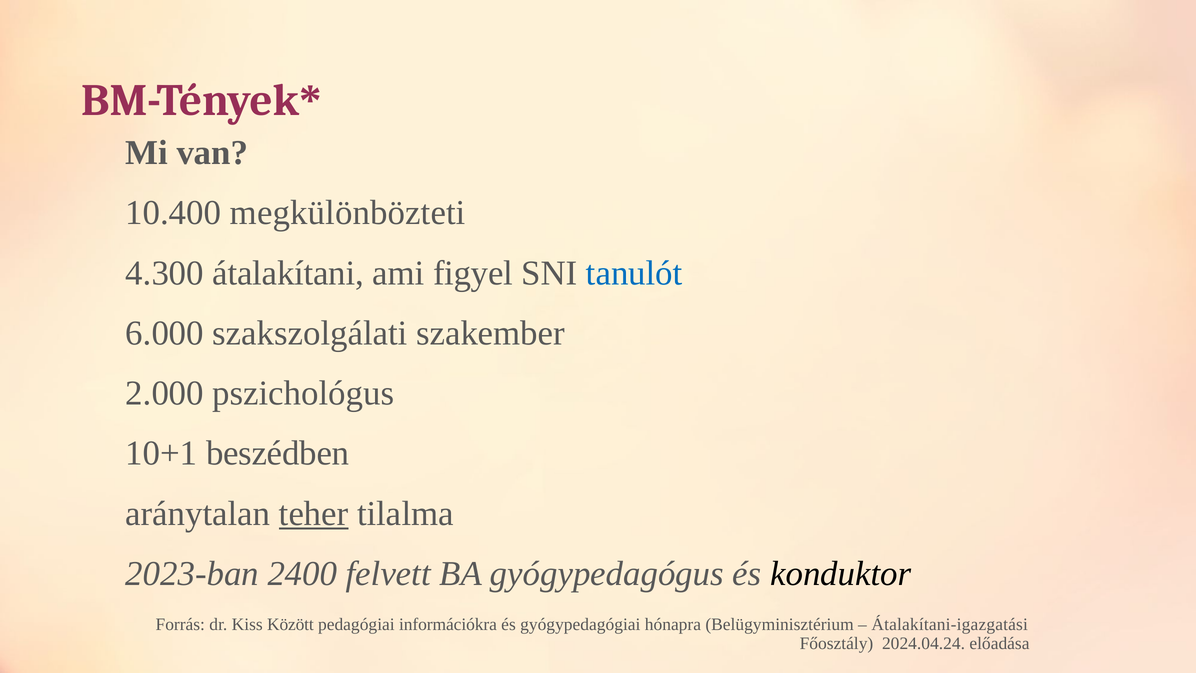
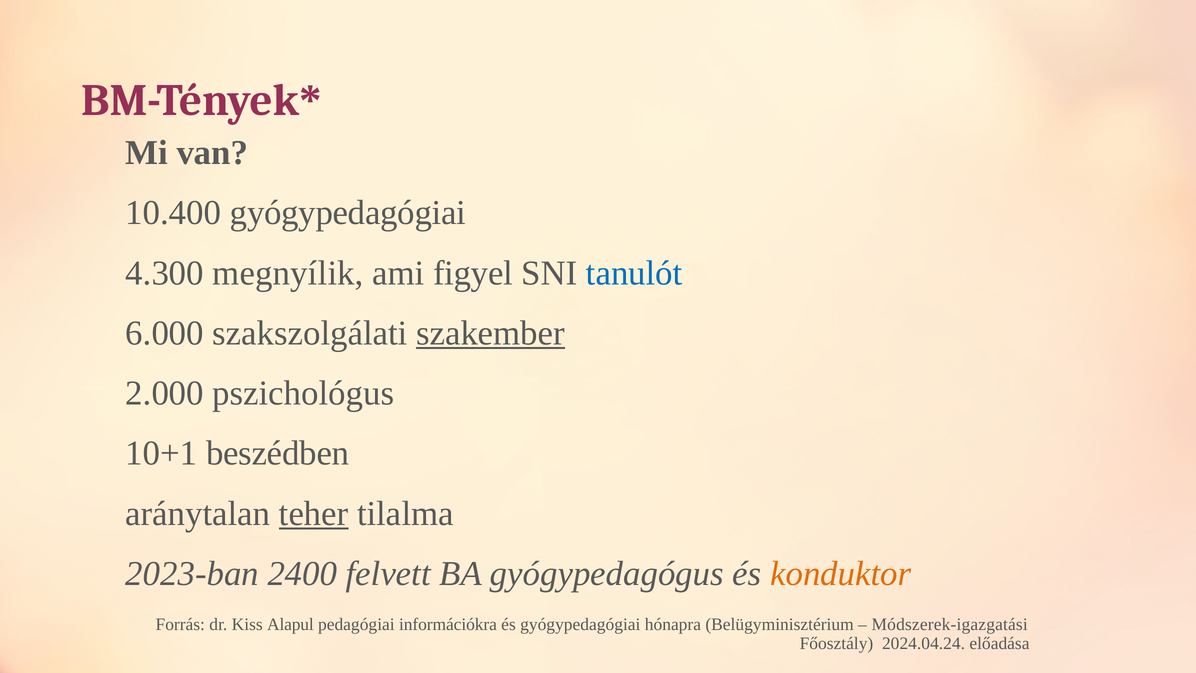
10.400 megkülönbözteti: megkülönbözteti -> gyógypedagógiai (348, 213)
átalakítani: átalakítani -> megnyílik (288, 273)
szakember underline: none -> present (491, 333)
konduktor colour: black -> orange (841, 573)
Között: Között -> Alapul (290, 624)
Átalakítani-igazgatási: Átalakítani-igazgatási -> Módszerek-igazgatási (950, 624)
